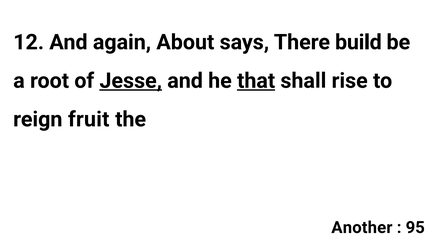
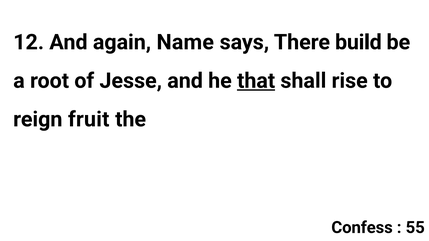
About: About -> Name (185, 42)
Jesse underline: present -> none (131, 81)
Another: Another -> Confess (362, 228)
95: 95 -> 55 (415, 228)
